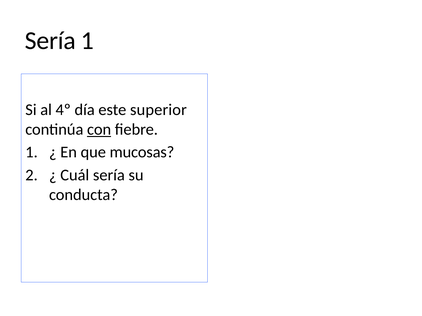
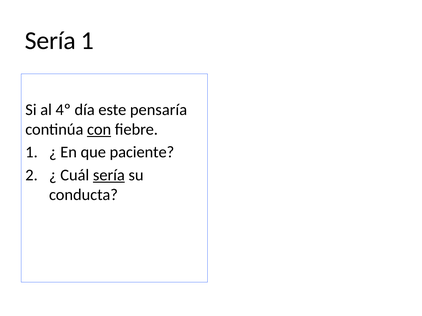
superior: superior -> pensaría (159, 110)
mucosas: mucosas -> paciente (142, 152)
sería underline: none -> present (109, 175)
